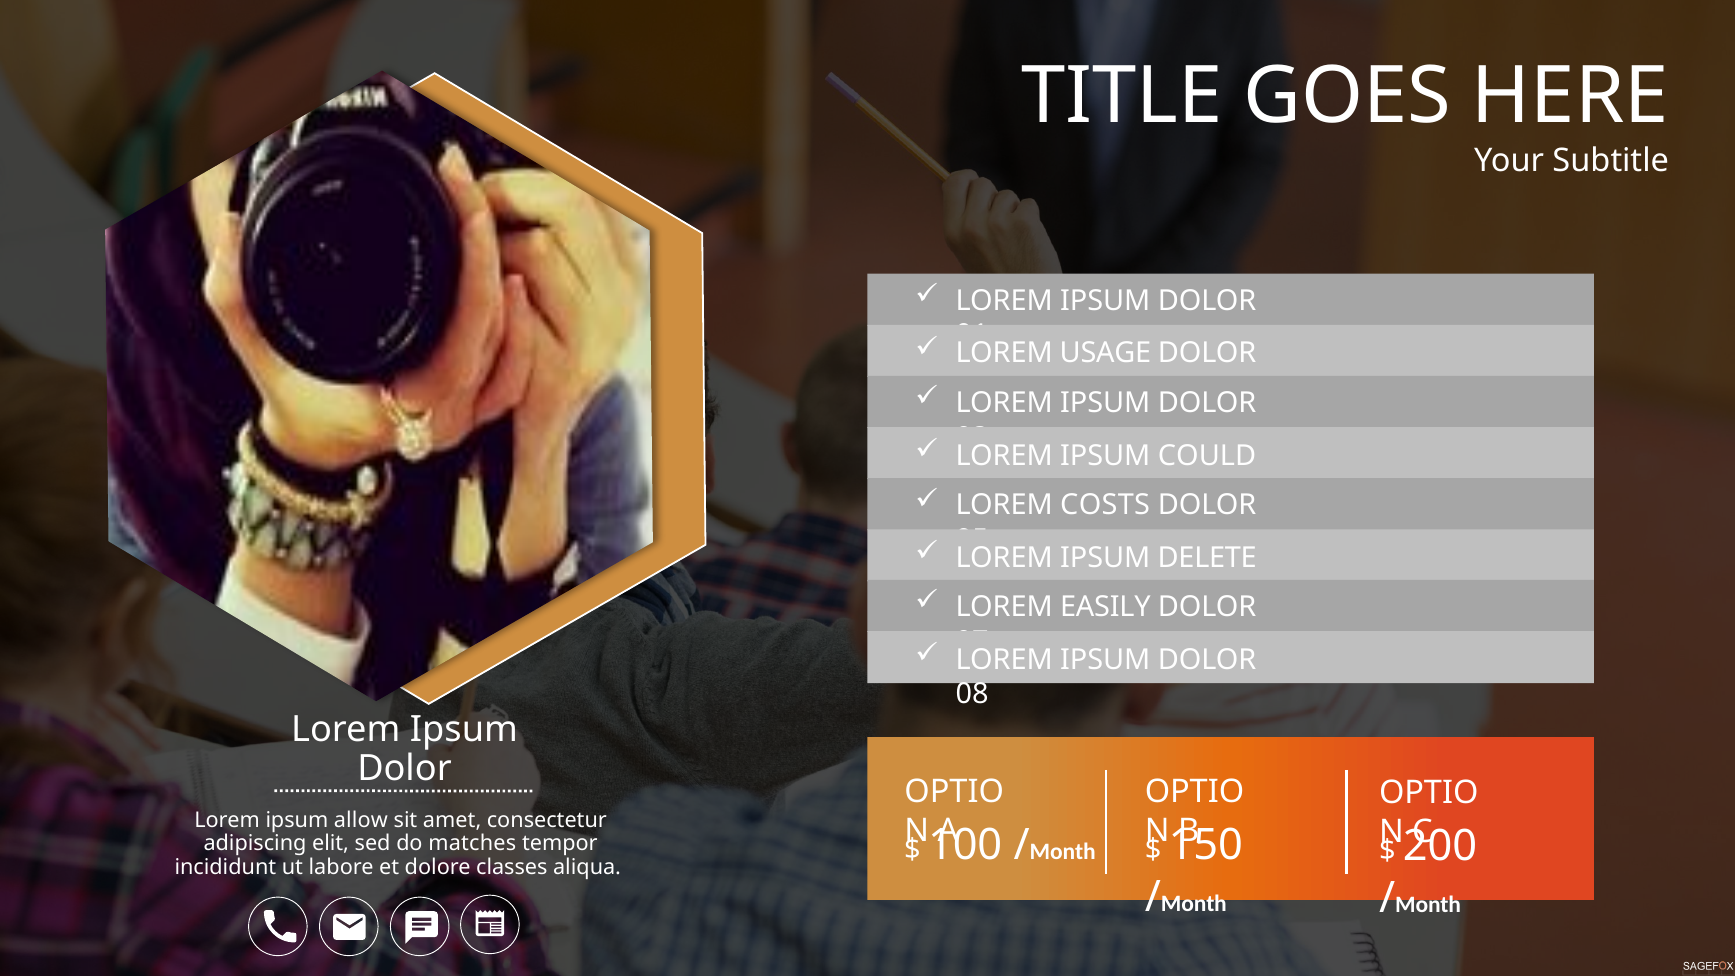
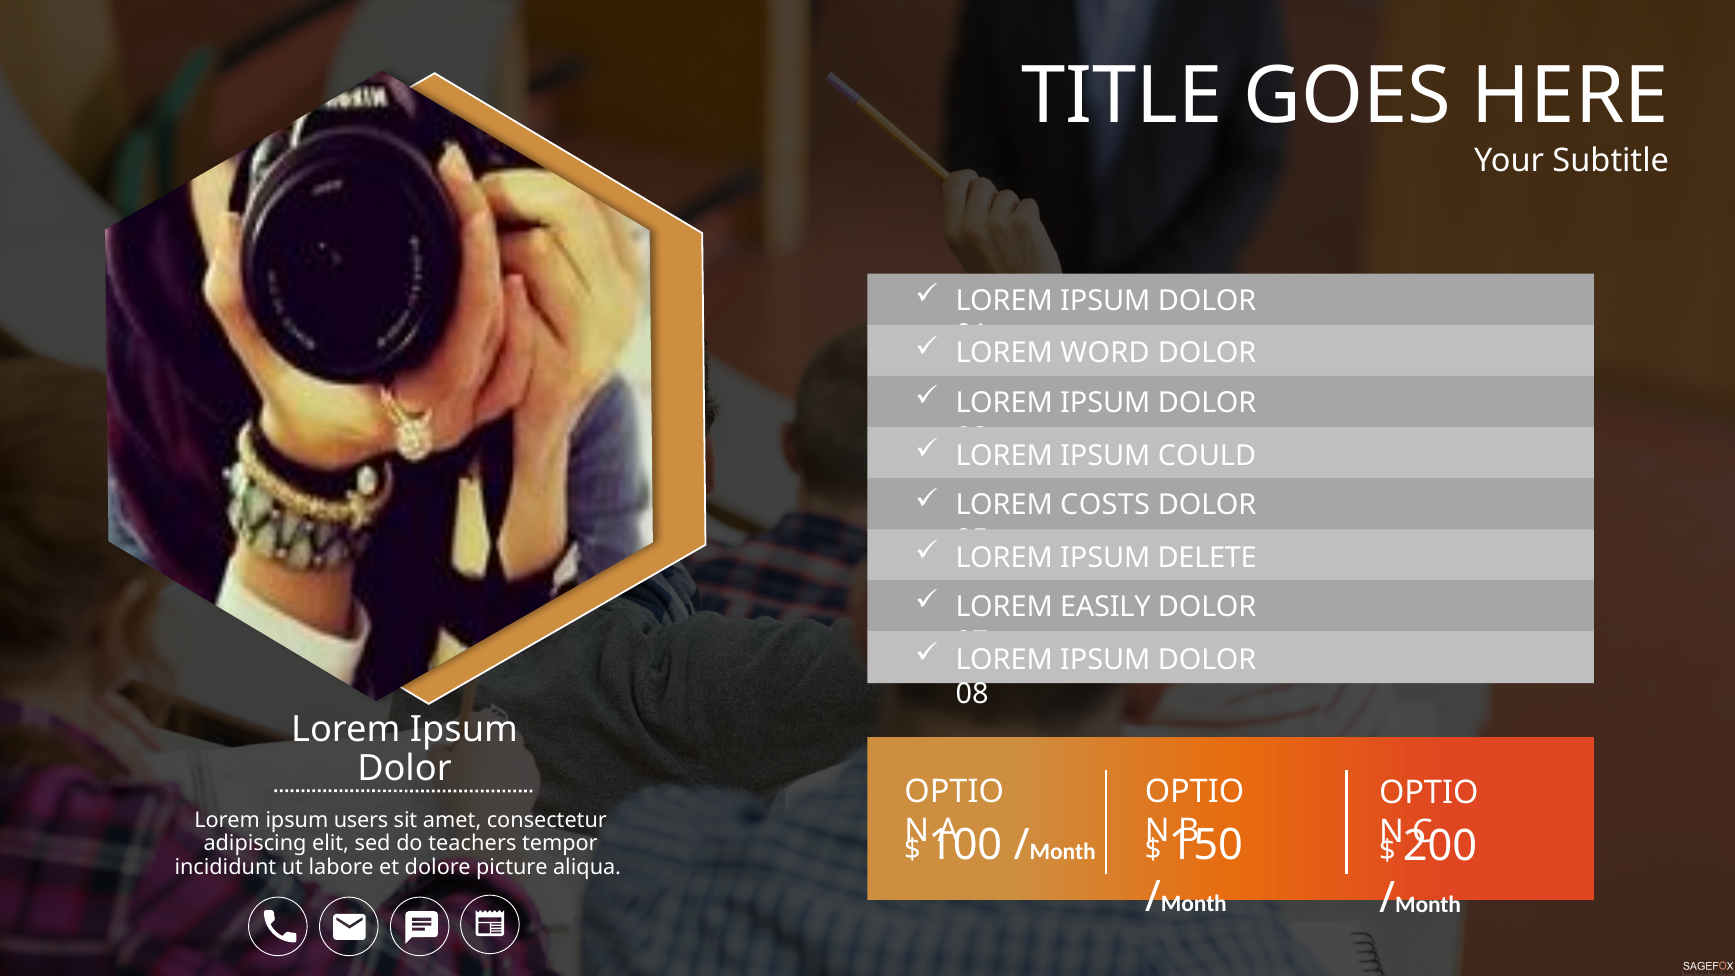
USAGE: USAGE -> WORD (1105, 353)
allow: allow -> users (361, 820)
matches: matches -> teachers (472, 844)
classes: classes -> picture (512, 867)
